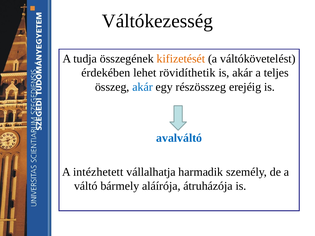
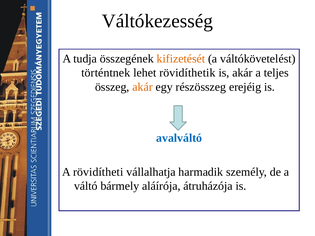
érdekében: érdekében -> történtnek (106, 73)
akár colour: blue -> orange (143, 87)
intézhetett: intézhetett -> rövidítheti (98, 172)
